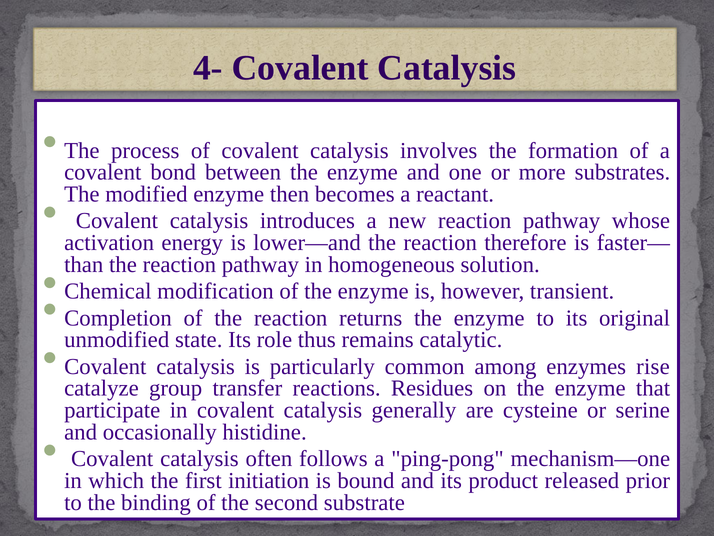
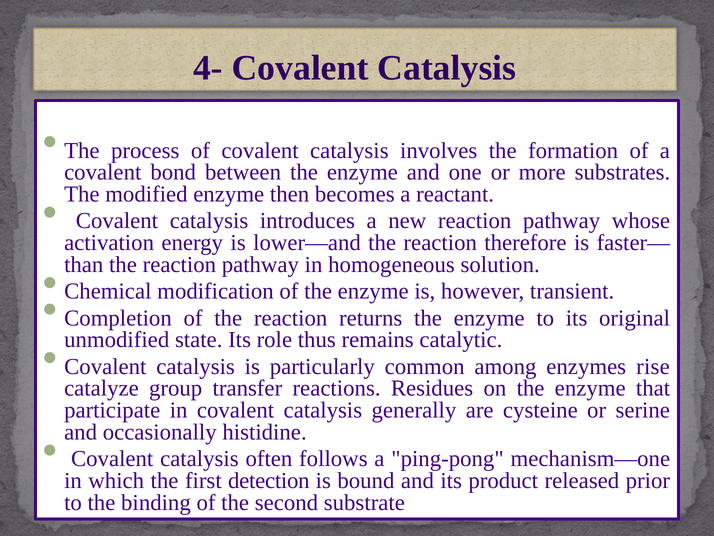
initiation: initiation -> detection (269, 480)
